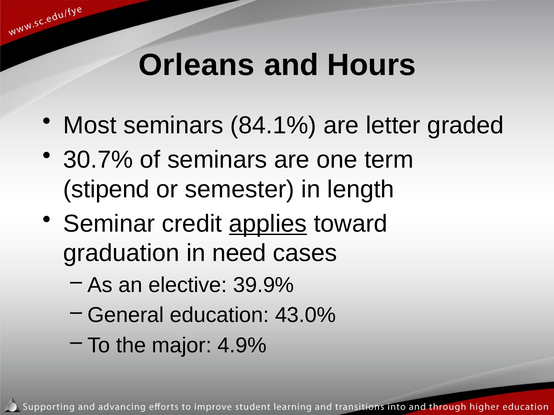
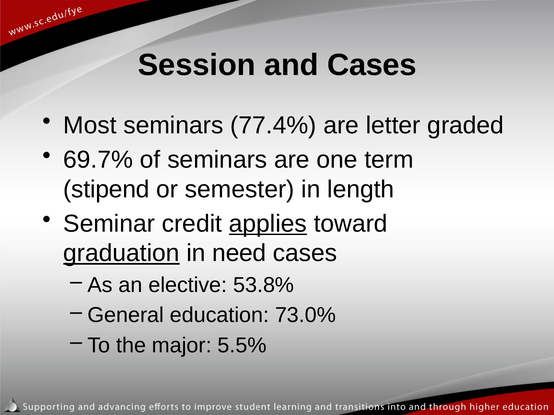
Orleans: Orleans -> Session (197, 65)
and Hours: Hours -> Cases (372, 65)
84.1%: 84.1% -> 77.4% (273, 125)
30.7%: 30.7% -> 69.7% (98, 160)
graduation underline: none -> present (121, 254)
39.9%: 39.9% -> 53.8% (264, 285)
43.0%: 43.0% -> 73.0% (306, 316)
4.9%: 4.9% -> 5.5% (242, 346)
